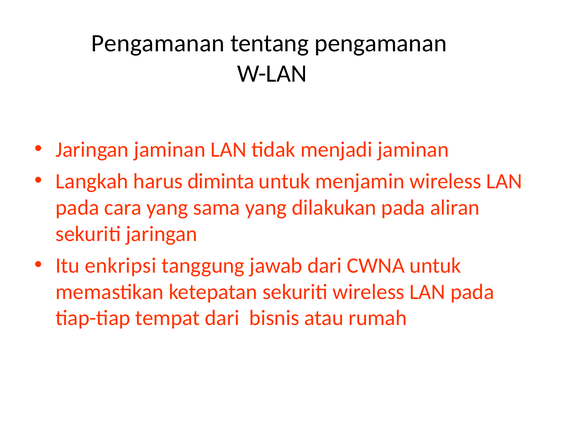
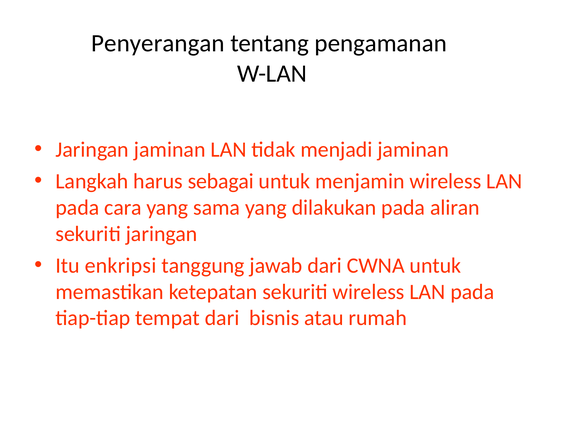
Pengamanan: Pengamanan -> Penyerangan (158, 43)
diminta: diminta -> sebagai (221, 181)
